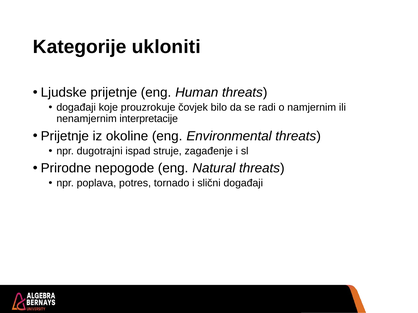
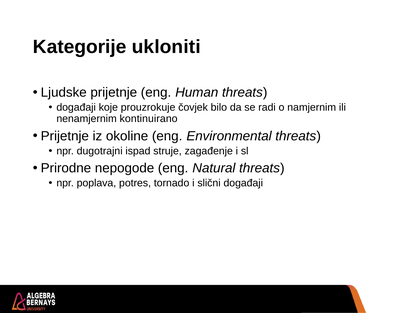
interpretacije: interpretacije -> kontinuirano (149, 119)
